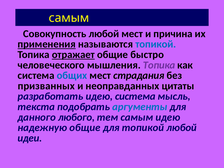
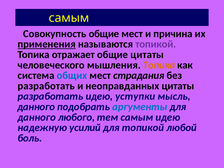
Совокупность любой: любой -> общие (104, 34)
топикой colour: blue -> purple (156, 44)
отражает underline: present -> none (73, 55)
общие быстро: быстро -> цитаты (147, 55)
Топика colour: purple -> orange (159, 65)
призванных: призванных -> разработать (46, 86)
идею система: система -> уступки (135, 96)
текста: текста -> данного (36, 107)
надежную общие: общие -> усилий (85, 128)
идеи: идеи -> боль (30, 138)
